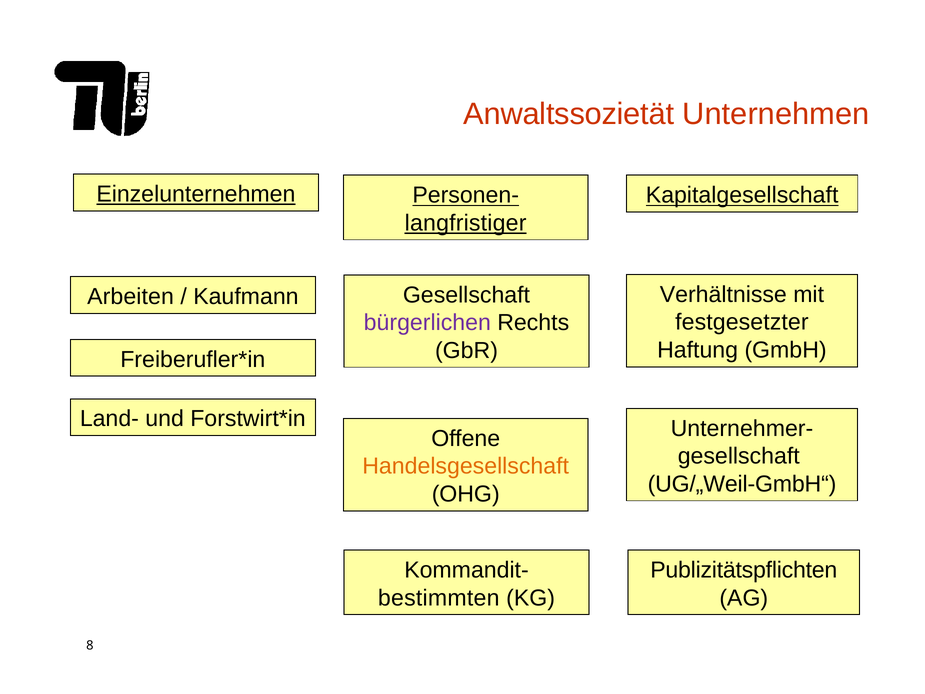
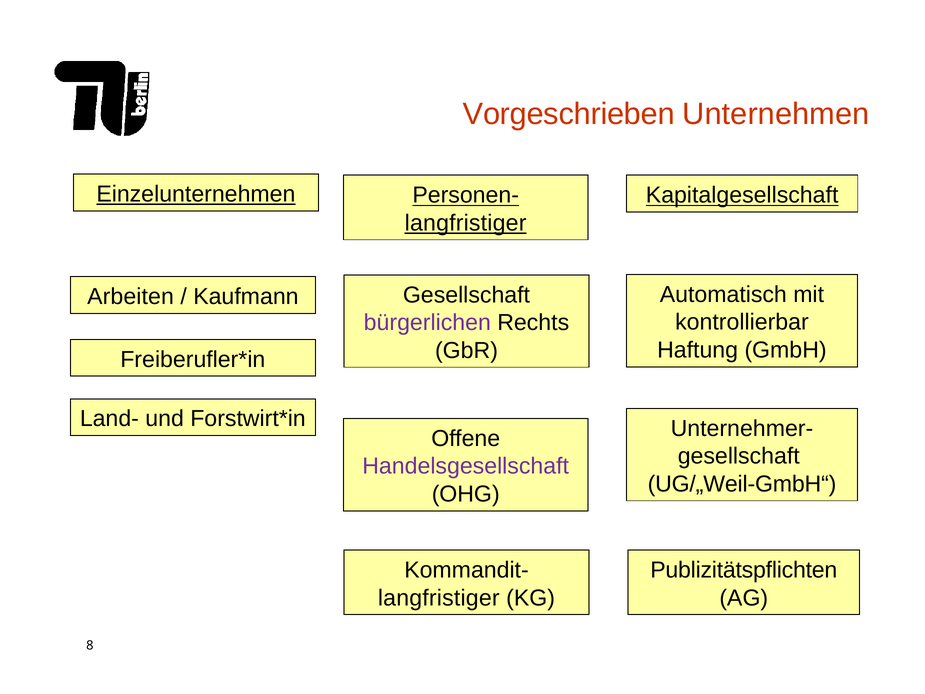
Anwaltssozietät: Anwaltssozietät -> Vorgeschrieben (569, 114)
Verhältnisse: Verhältnisse -> Automatisch (723, 294)
festgesetzter: festgesetzter -> kontrollierbar (742, 322)
Handelsgesellschaft colour: orange -> purple (466, 466)
bestimmten: bestimmten -> langfristiger (439, 598)
